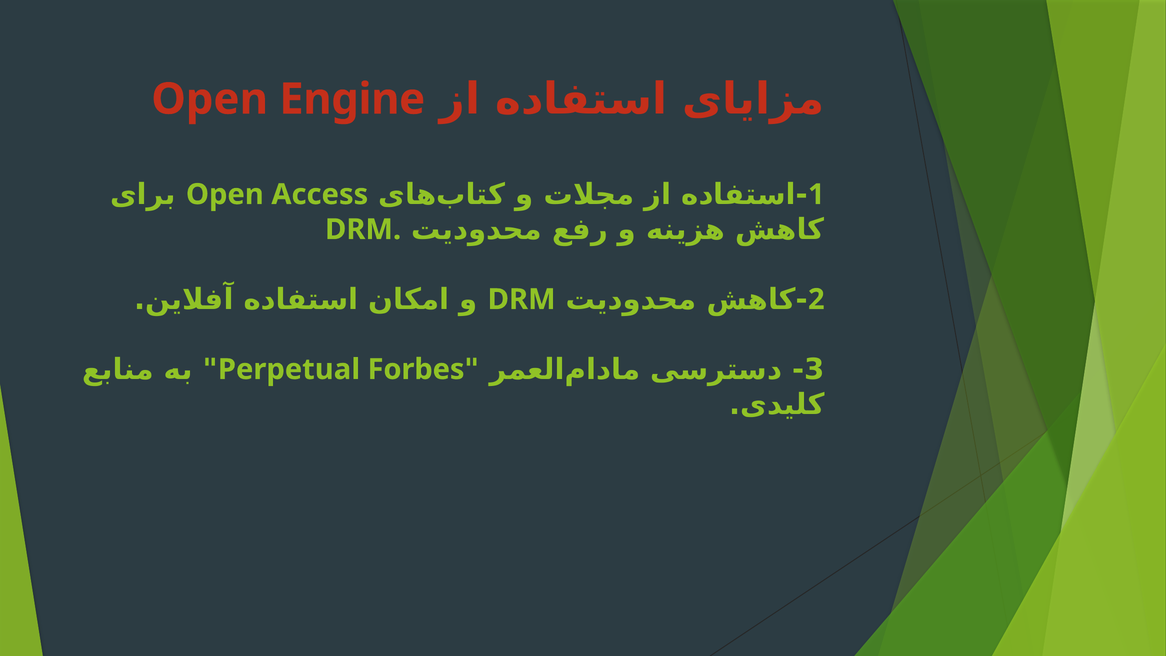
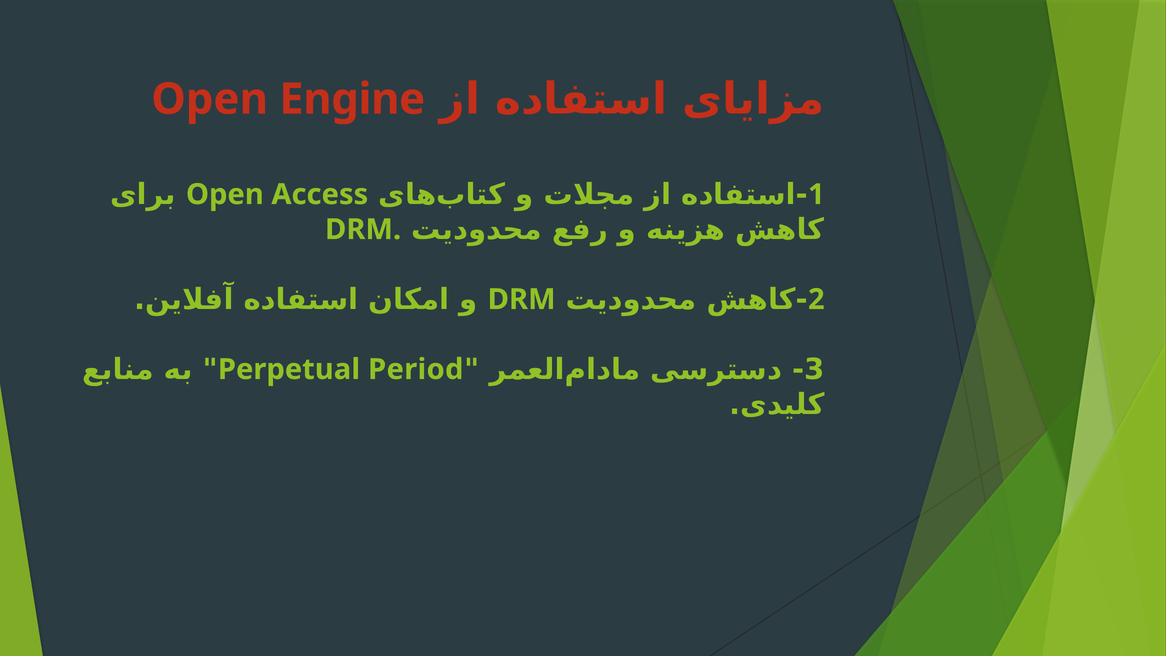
Forbes: Forbes -> Period (416, 369)
